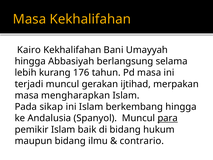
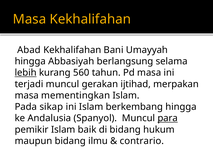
Kairo: Kairo -> Abad (29, 50)
lebih underline: none -> present (26, 73)
176: 176 -> 560 (81, 73)
mengharapkan: mengharapkan -> mementingkan (76, 95)
